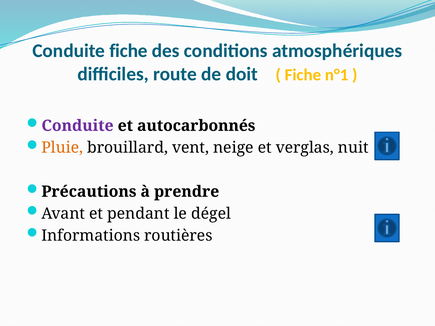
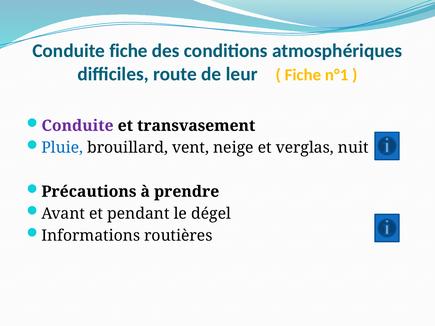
doit: doit -> leur (242, 74)
autocarbonnés: autocarbonnés -> transvasement (196, 126)
Pluie colour: orange -> blue (62, 148)
